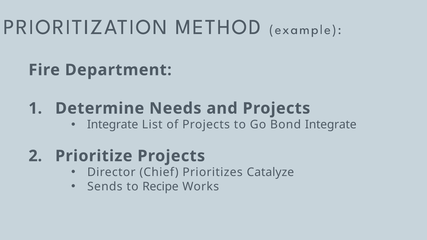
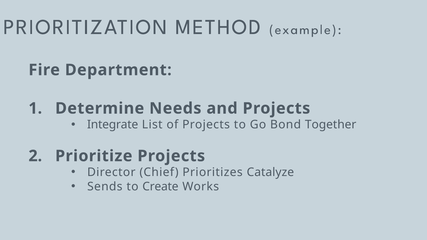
Bond Integrate: Integrate -> Together (331, 125)
Recipe: Recipe -> Create (160, 187)
